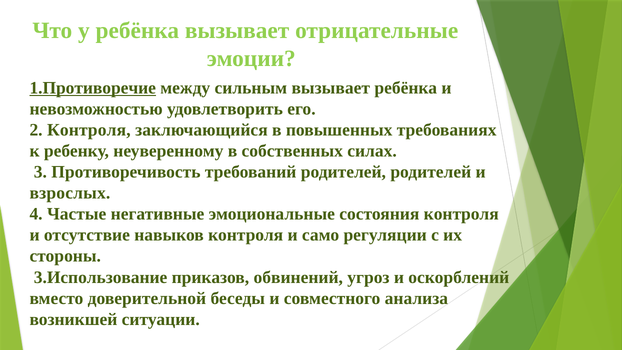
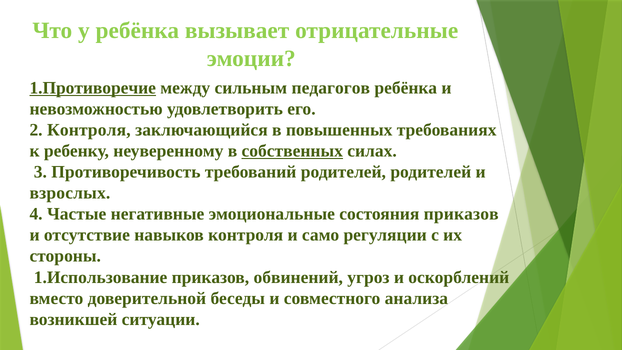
сильным вызывает: вызывает -> педагогов (331, 88)
собственных underline: none -> present (292, 151)
состояния контроля: контроля -> приказов (461, 214)
3.Использование: 3.Использование -> 1.Использование (101, 277)
